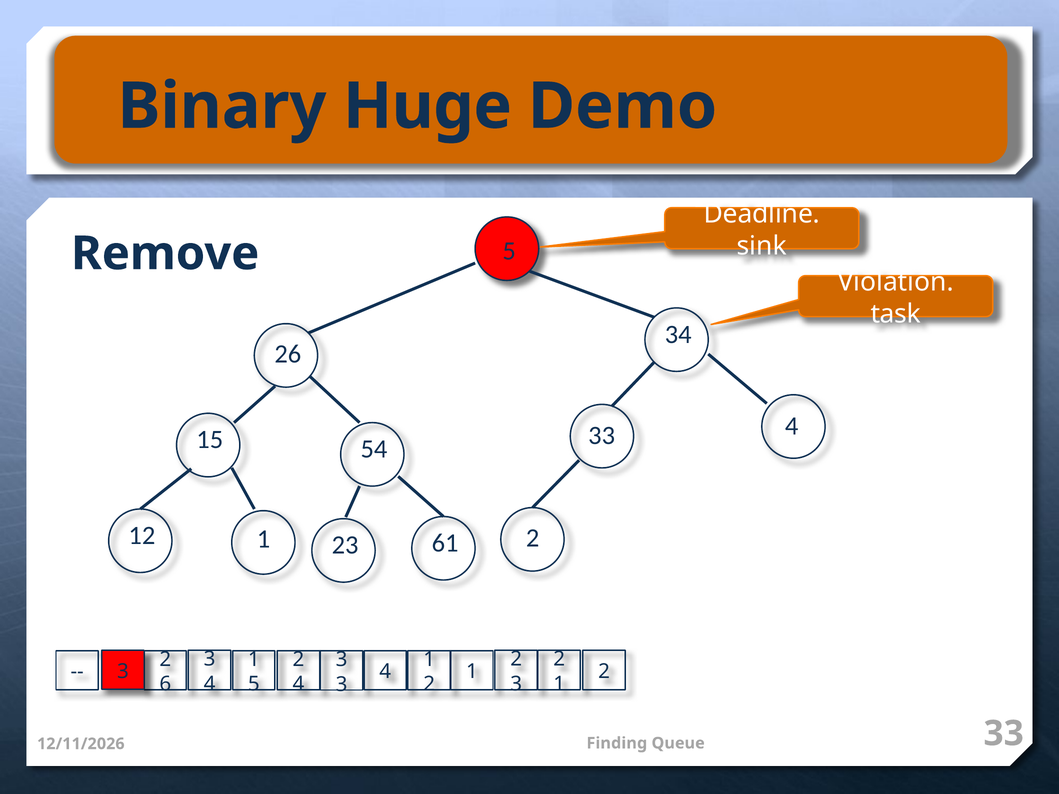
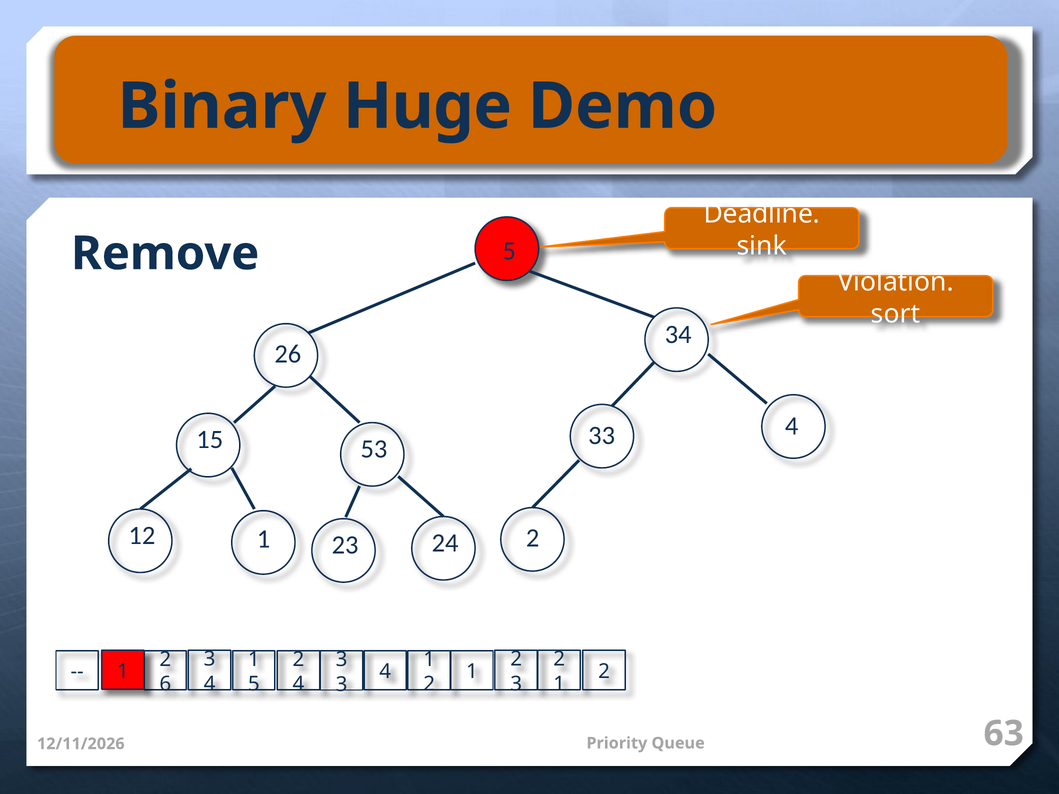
task: task -> sort (896, 314)
54: 54 -> 53 (374, 449)
61: 61 -> 24 (445, 543)
3: 3 -> 1 (123, 671)
Finding: Finding -> Priority (617, 743)
Queue 33: 33 -> 63 (1004, 734)
